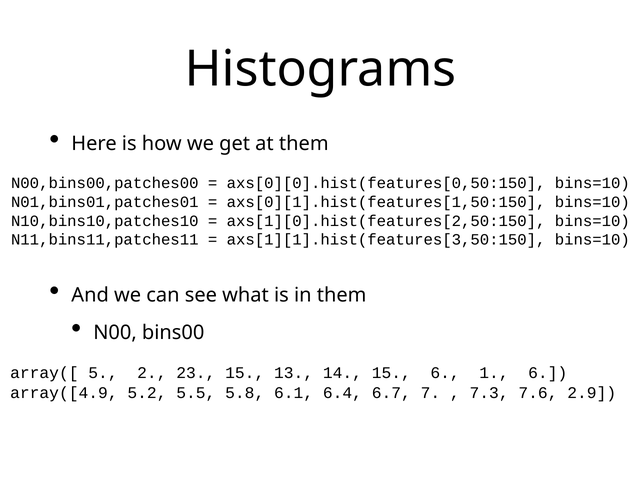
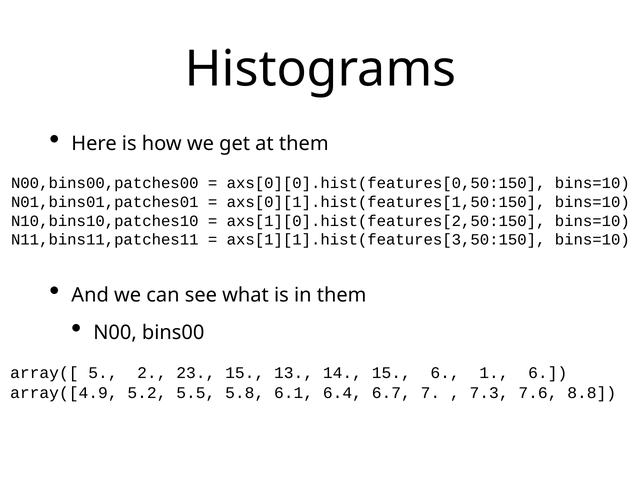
2.9: 2.9 -> 8.8 (592, 392)
